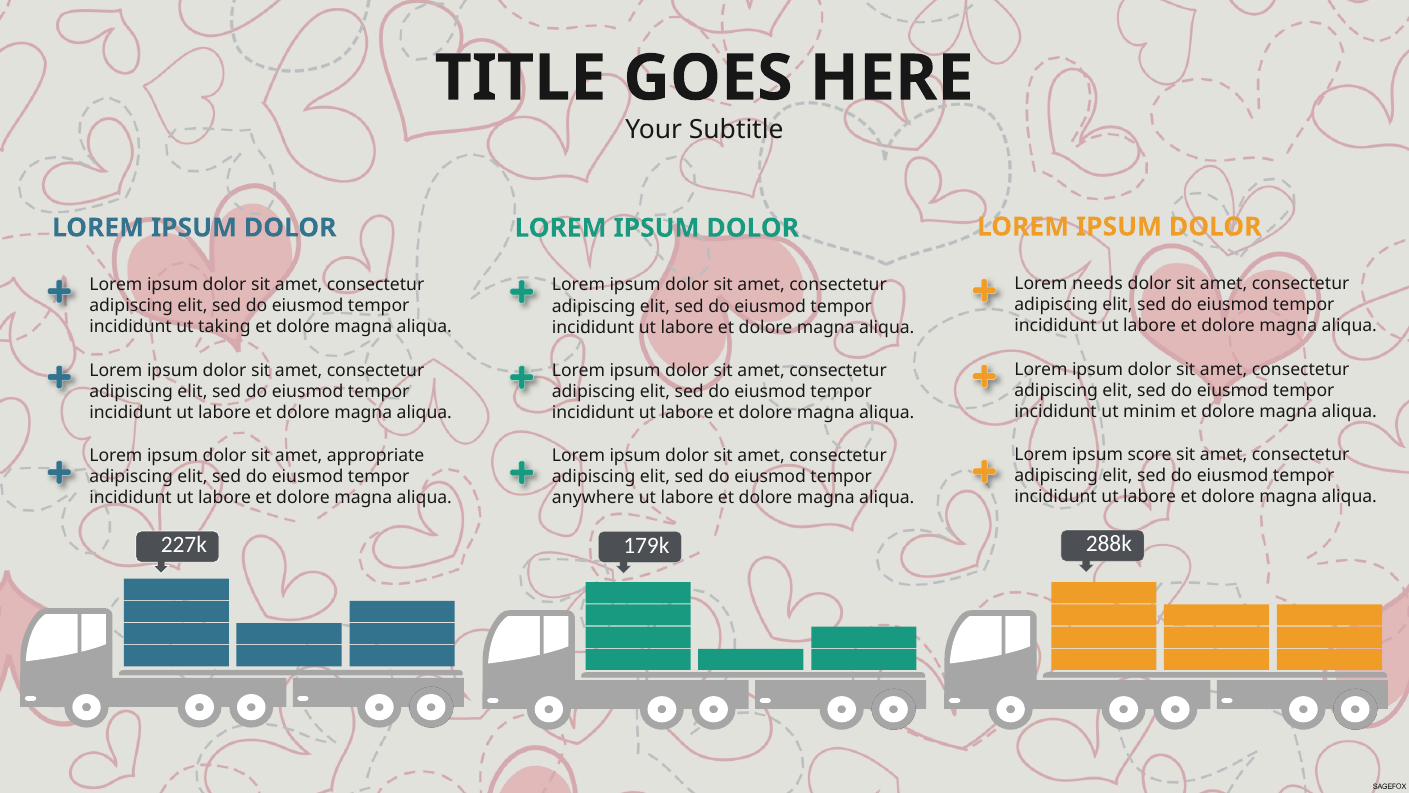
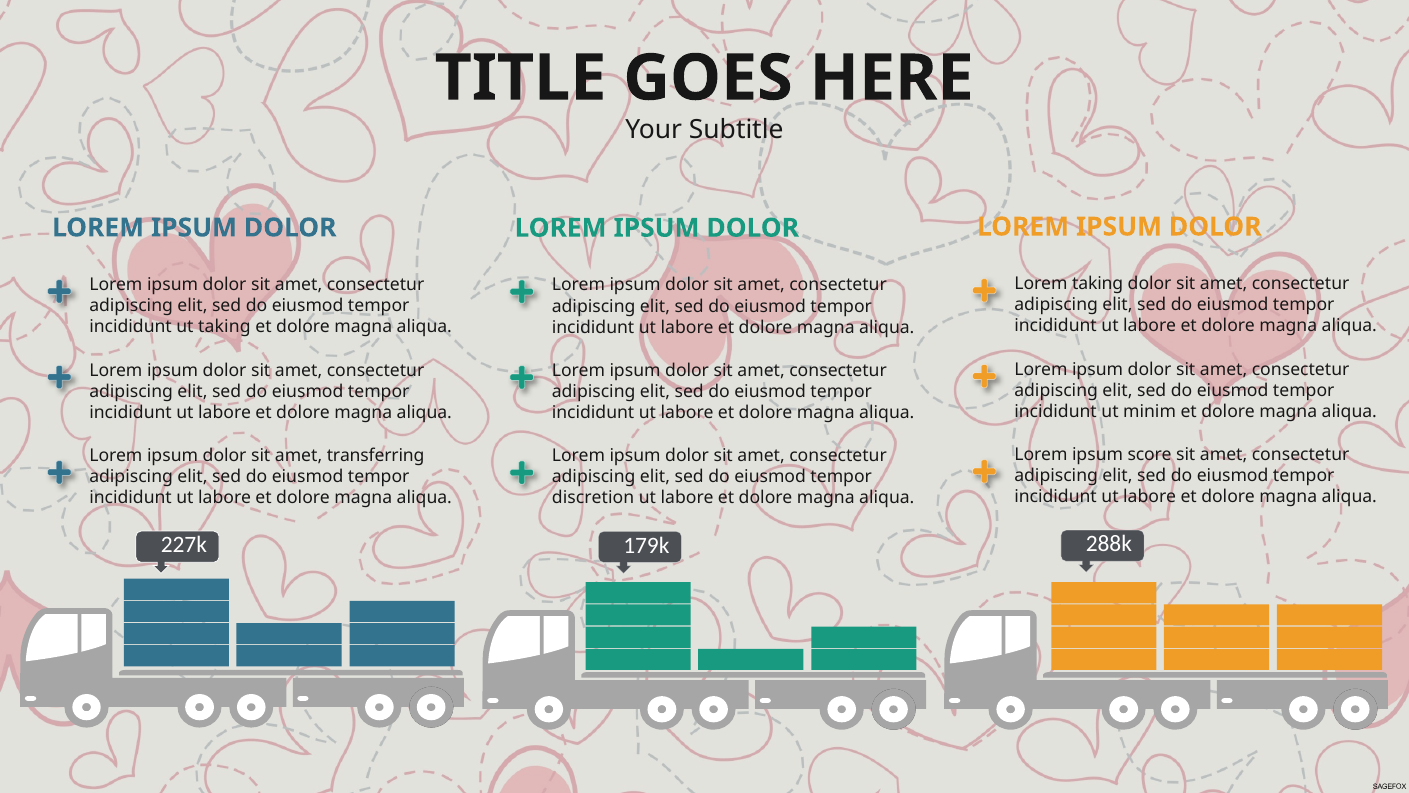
Lorem needs: needs -> taking (1098, 284)
appropriate: appropriate -> transferring (376, 455)
anywhere: anywhere -> discretion (593, 498)
